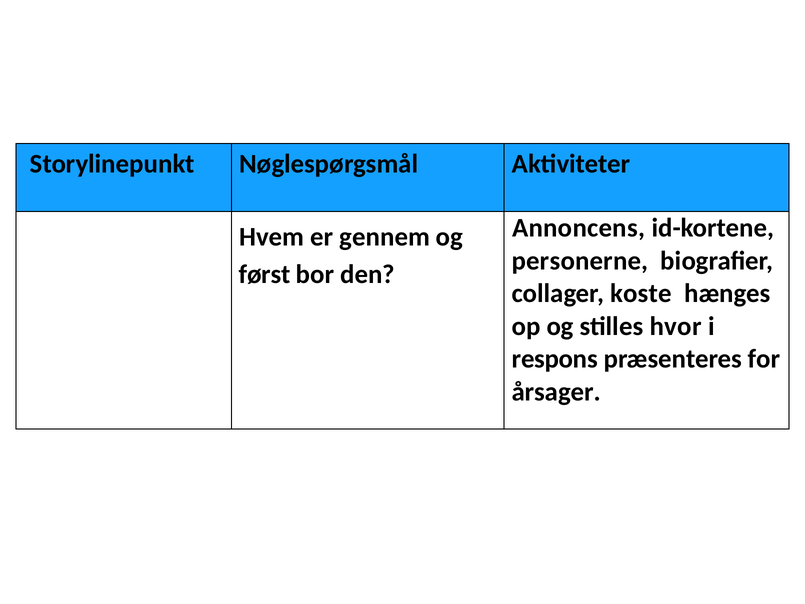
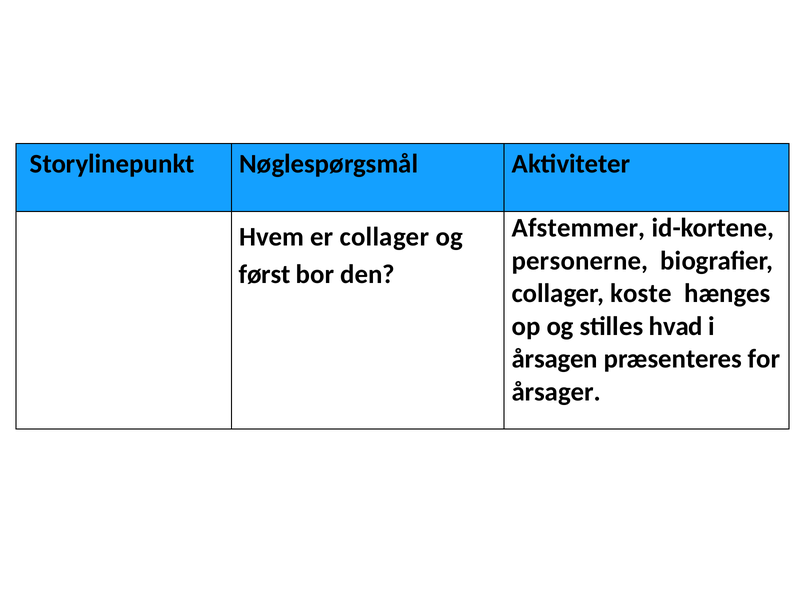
Annoncens: Annoncens -> Afstemmer (579, 228)
er gennem: gennem -> collager (384, 237)
hvor: hvor -> hvad (676, 326)
respons: respons -> årsagen (555, 359)
